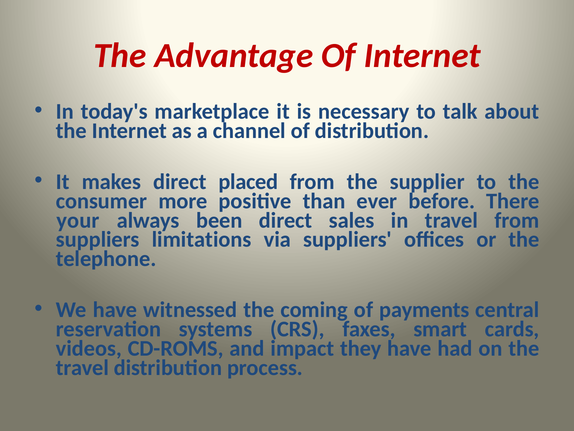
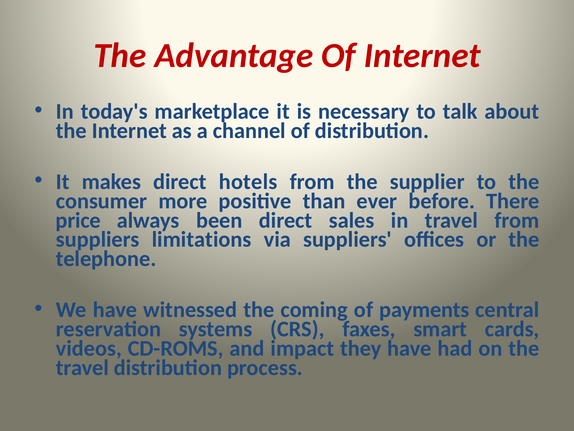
placed: placed -> hotels (248, 181)
your: your -> price (78, 220)
